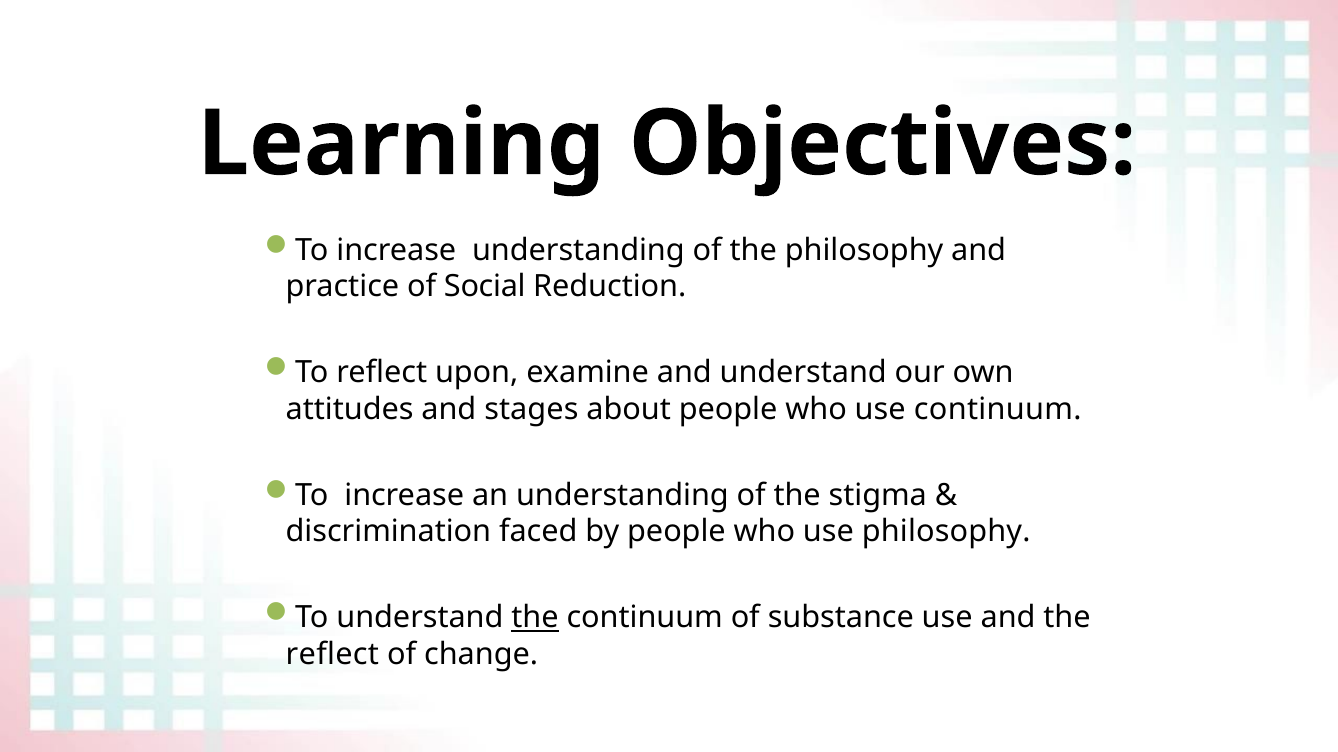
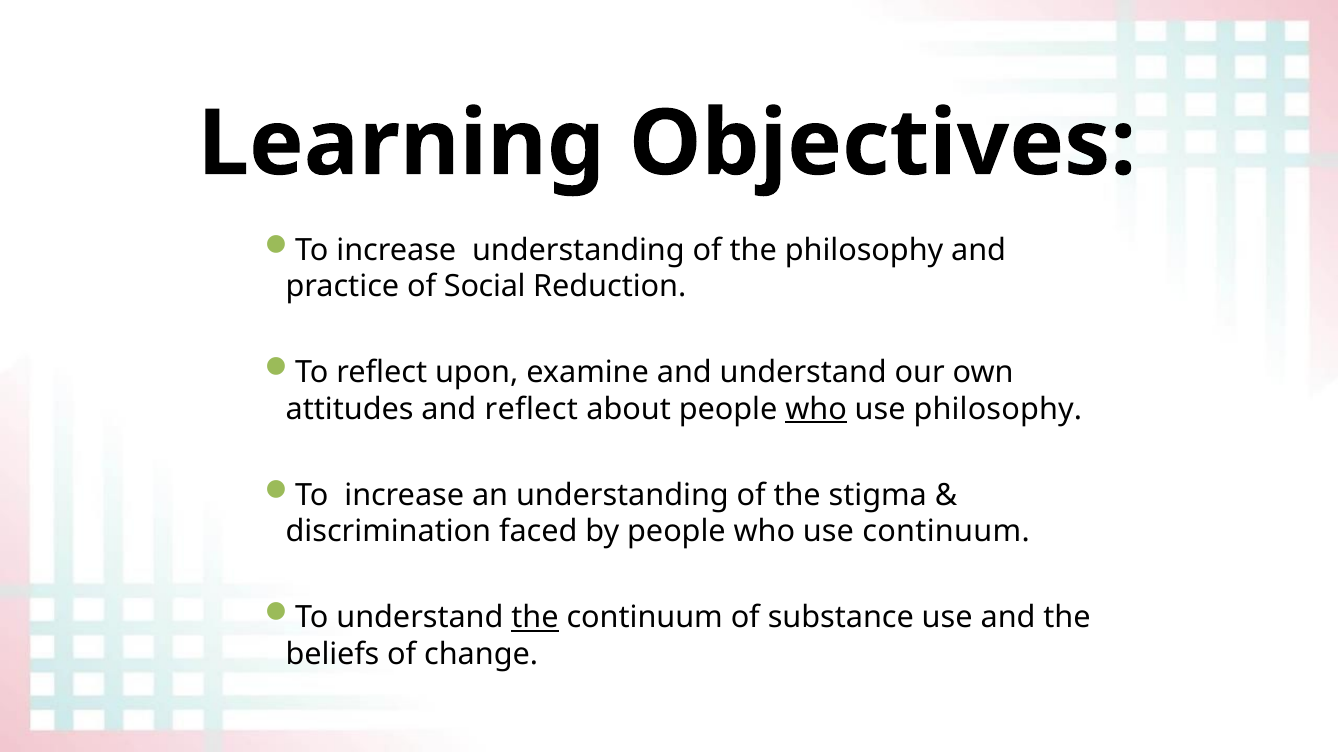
and stages: stages -> reflect (531, 410)
who underline: none -> present (816, 410)
use continuum: continuum -> philosophy (998, 410)
use philosophy: philosophy -> continuum (946, 532)
reflect: reflect -> beliefs (333, 655)
